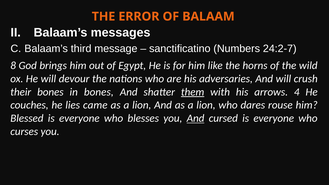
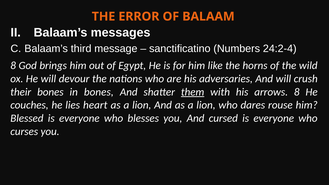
24:2-7: 24:2-7 -> 24:2-4 (280, 49)
arrows 4: 4 -> 8 (297, 92)
came: came -> heart (95, 105)
And underline: present -> none (196, 118)
